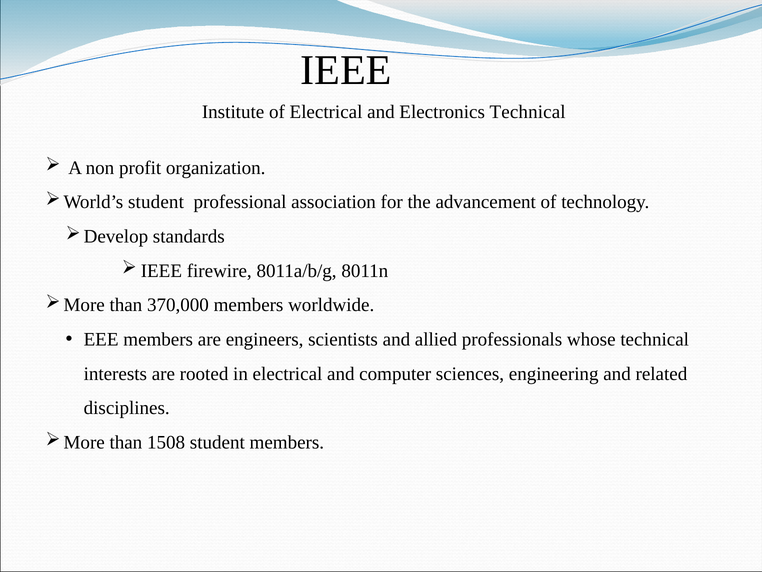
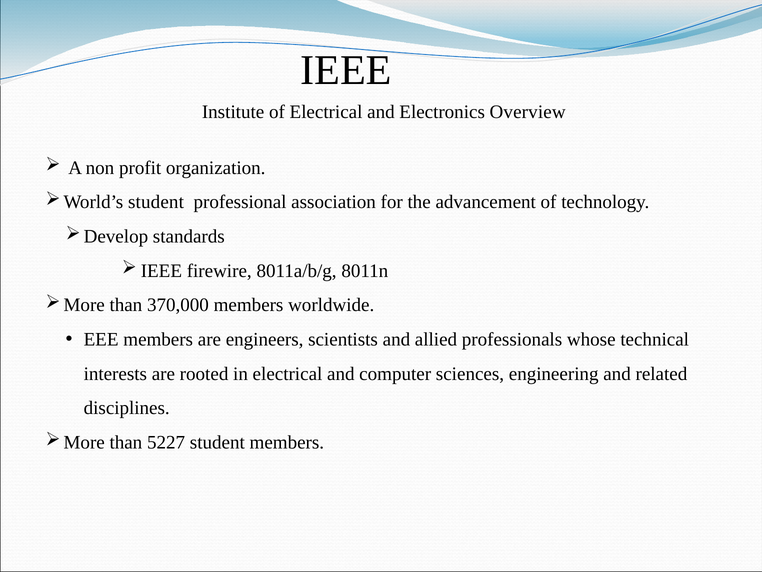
Electronics Technical: Technical -> Overview (528, 112)
1508: 1508 -> 5227 (166, 442)
